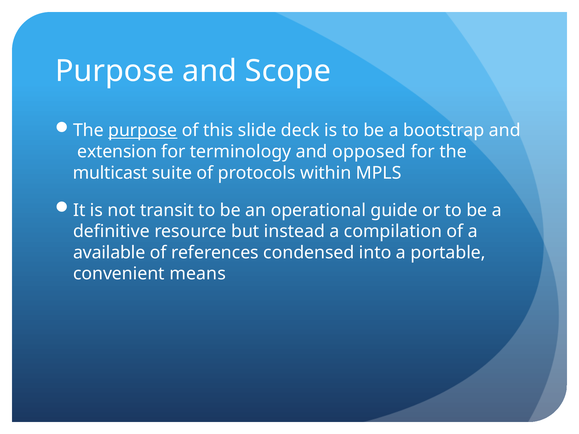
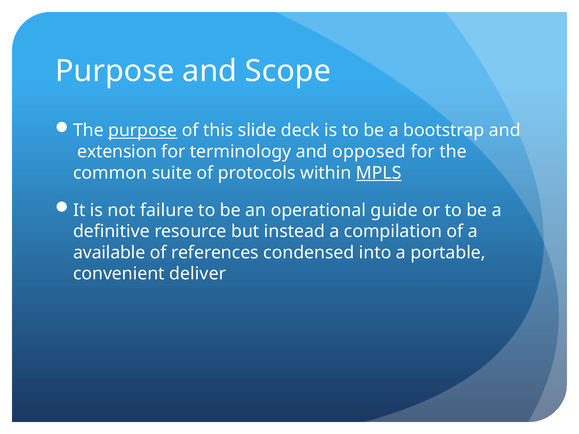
multicast: multicast -> common (110, 173)
MPLS underline: none -> present (379, 173)
transit: transit -> failure (167, 210)
means: means -> deliver (198, 274)
